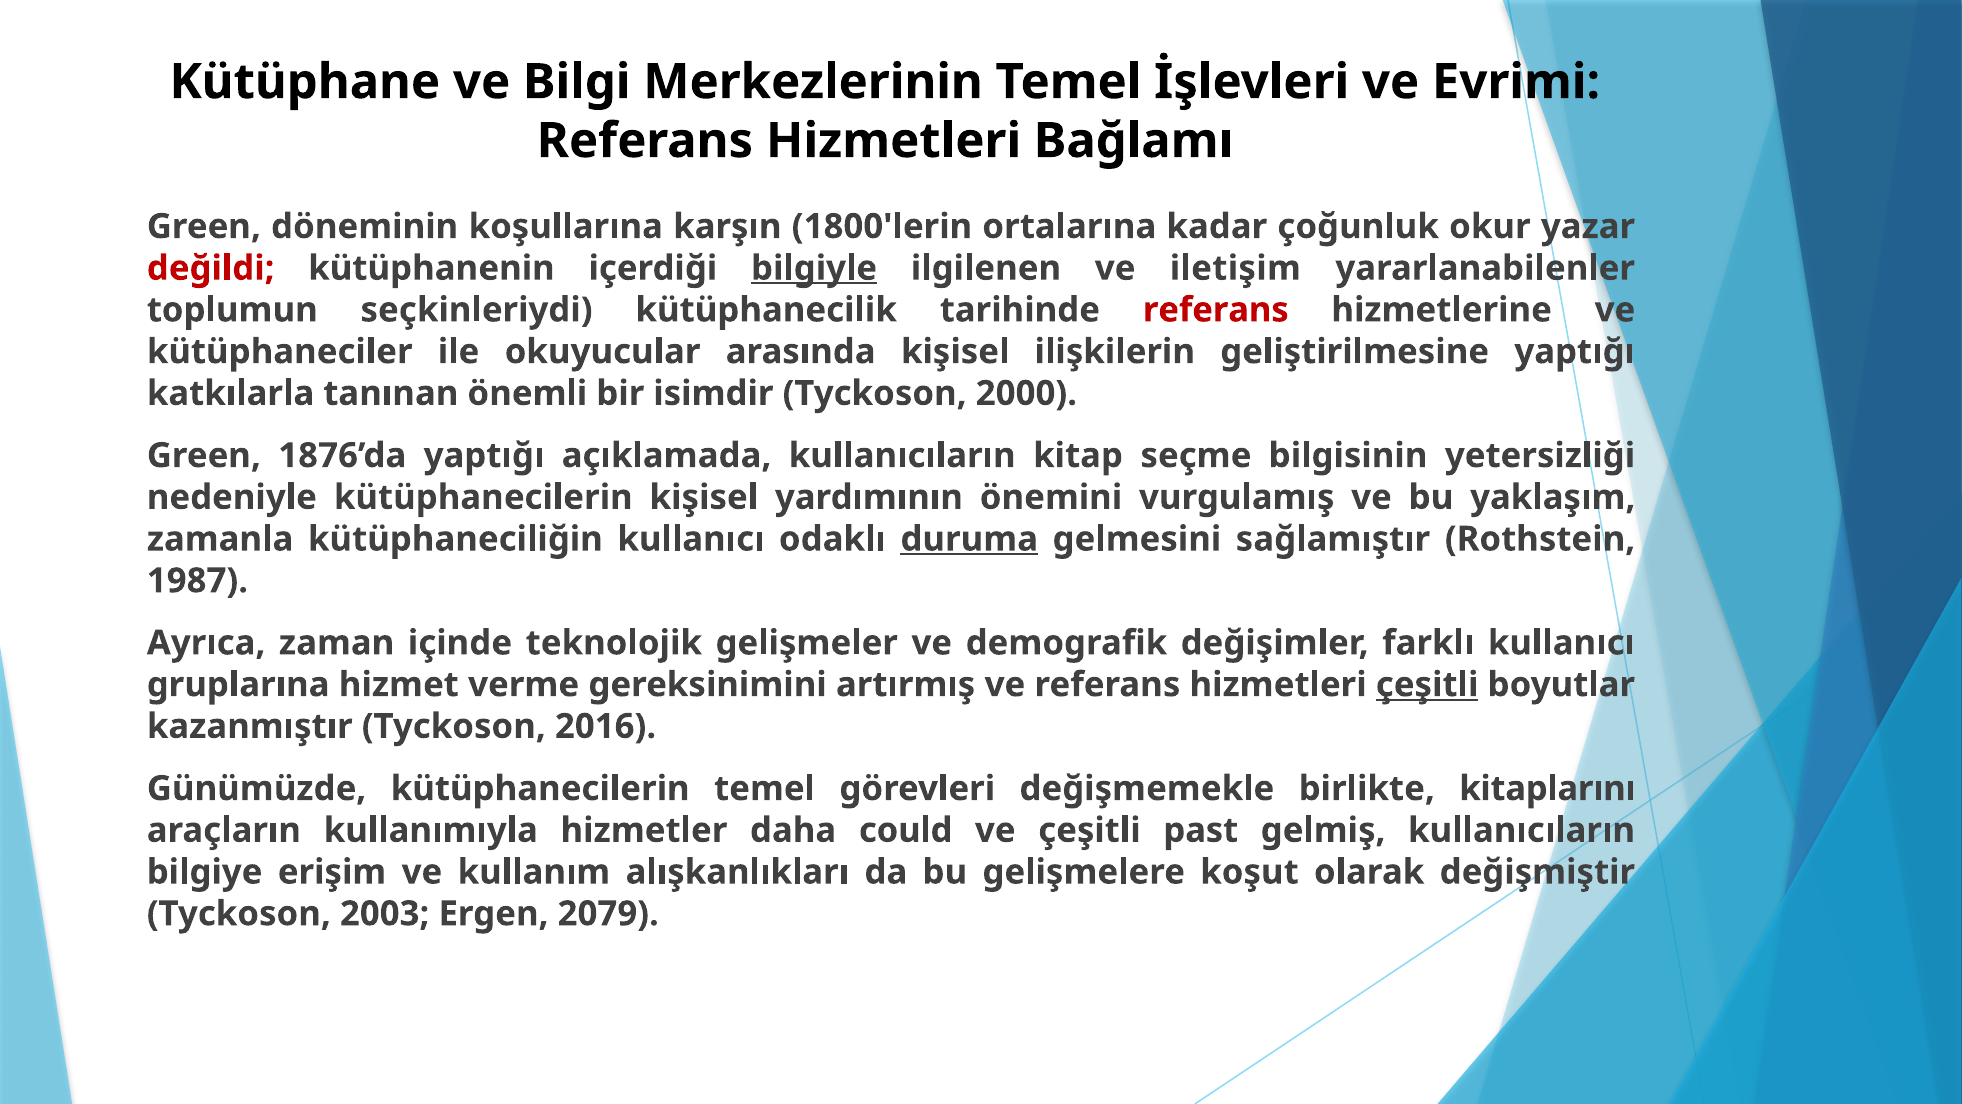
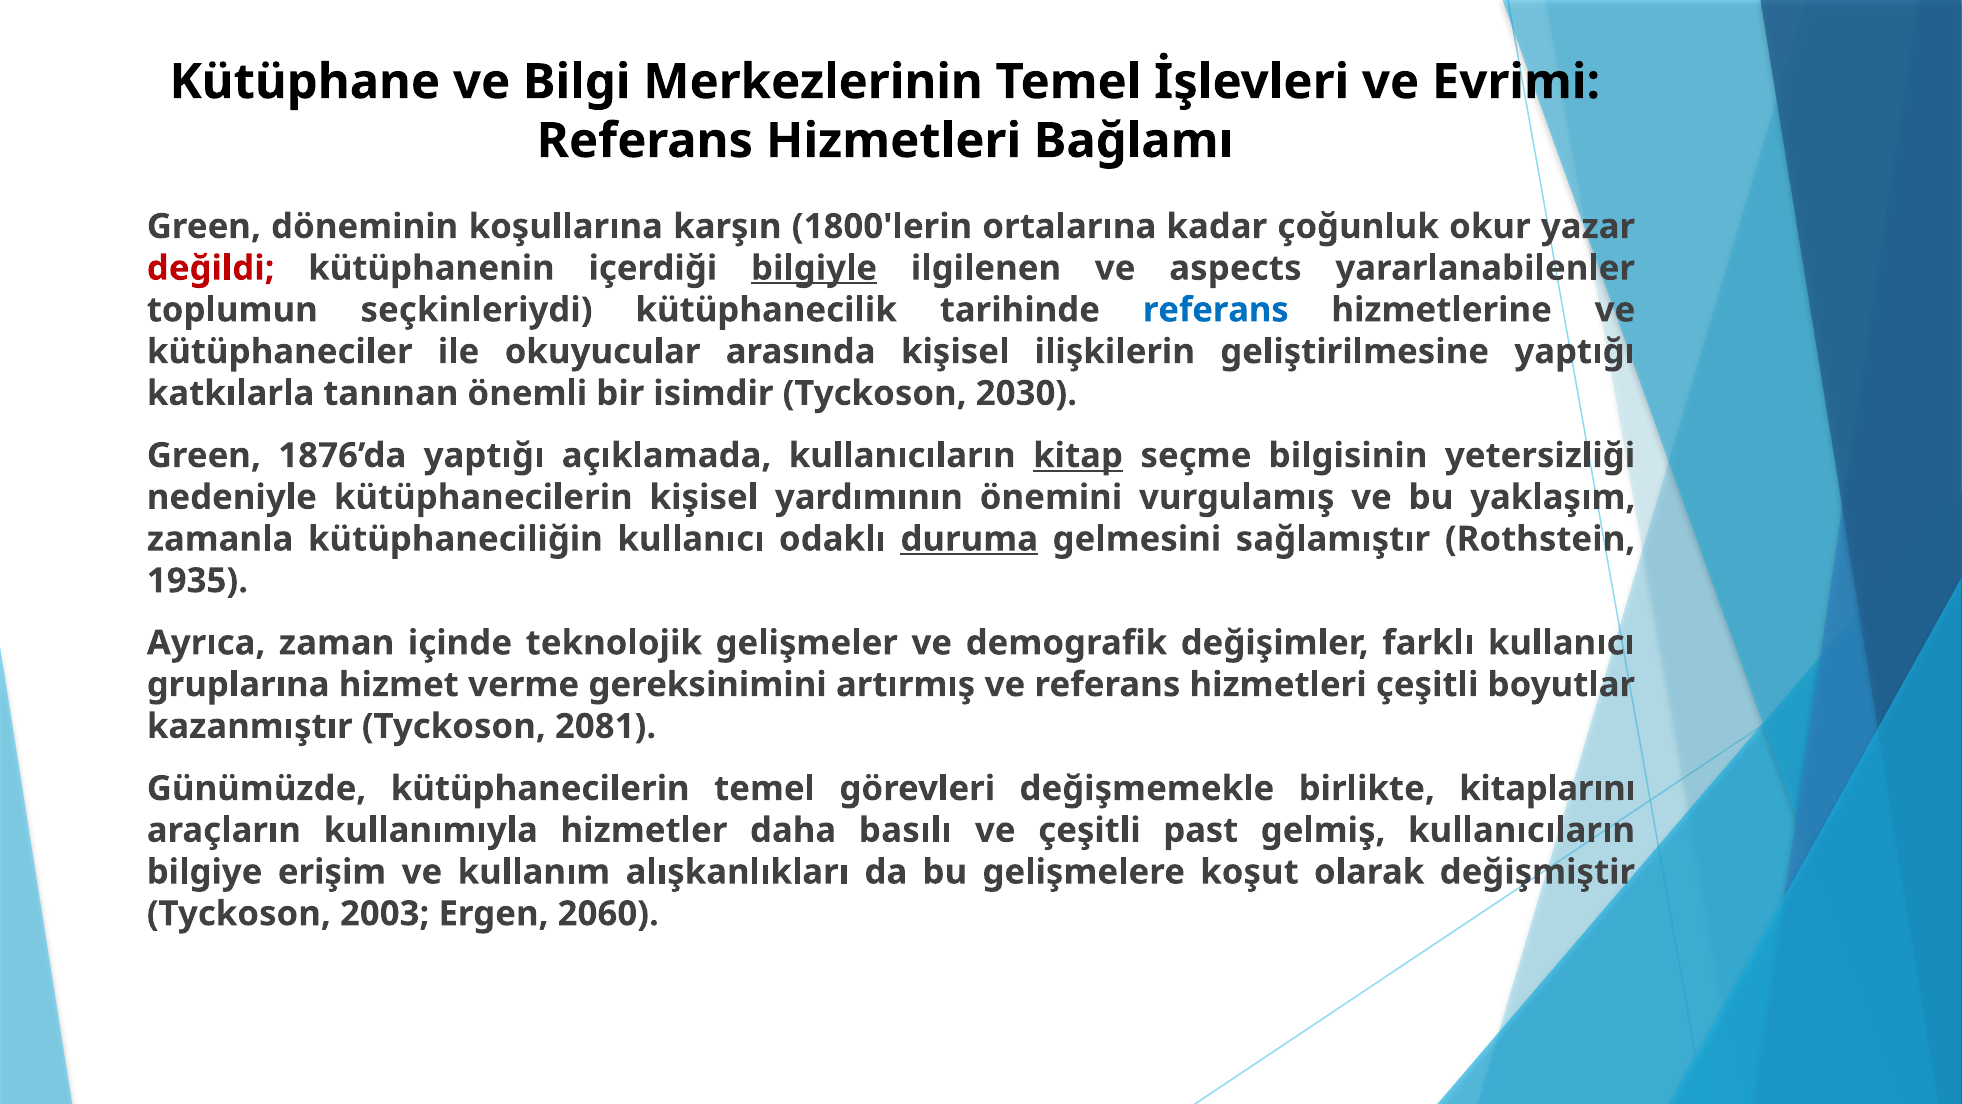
iletişim: iletişim -> aspects (1235, 268)
referans colour: red -> blue (1216, 310)
2000: 2000 -> 2030 (1026, 393)
kitap underline: none -> present (1078, 455)
1987: 1987 -> 1935 (197, 581)
çeşitli underline: present -> none (1427, 684)
2016: 2016 -> 2081 (606, 726)
could: could -> basılı (905, 830)
2079: 2079 -> 2060 (608, 913)
